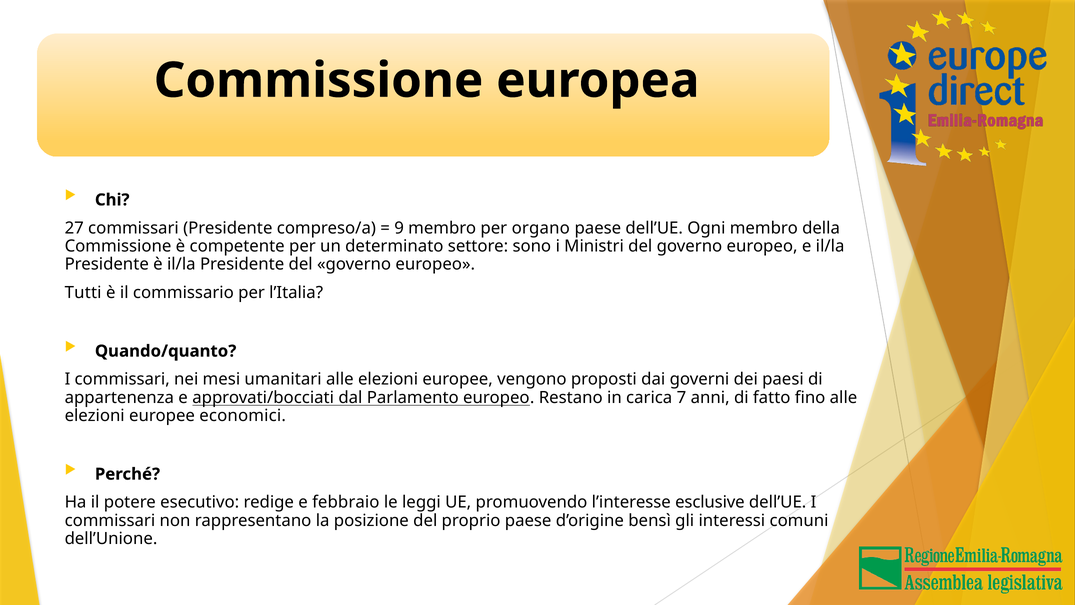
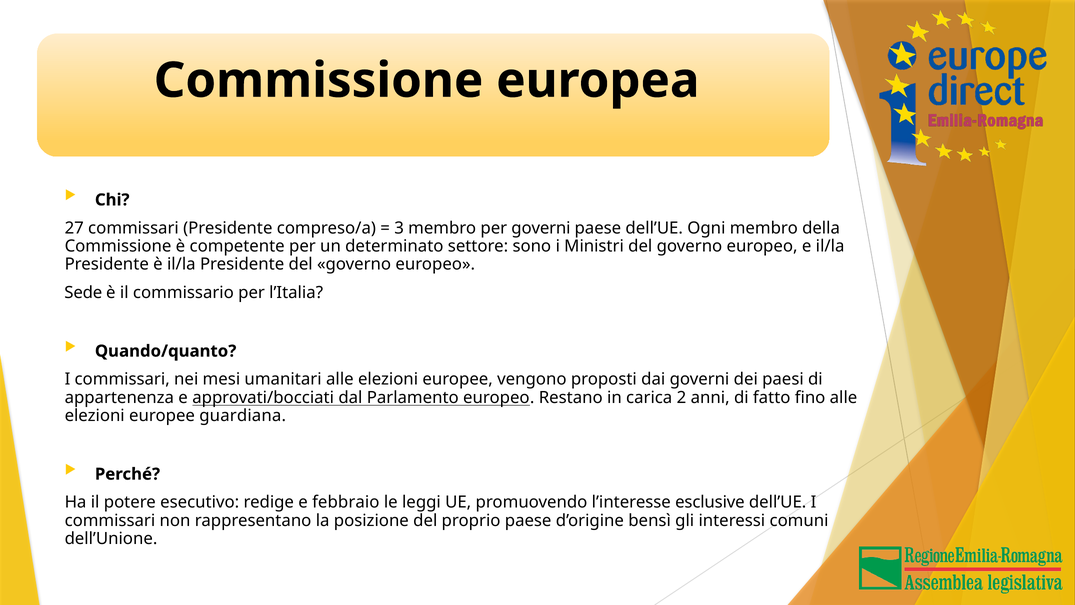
9: 9 -> 3 (399, 228)
per organo: organo -> governi (541, 228)
Tutti: Tutti -> Sede (83, 293)
7: 7 -> 2 (681, 397)
economici: economici -> guardiana (243, 415)
